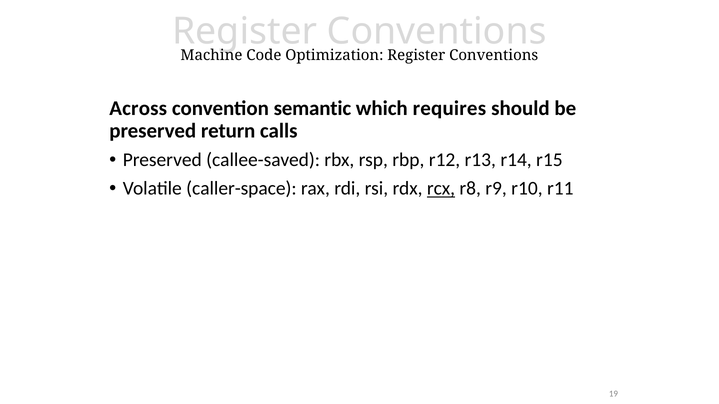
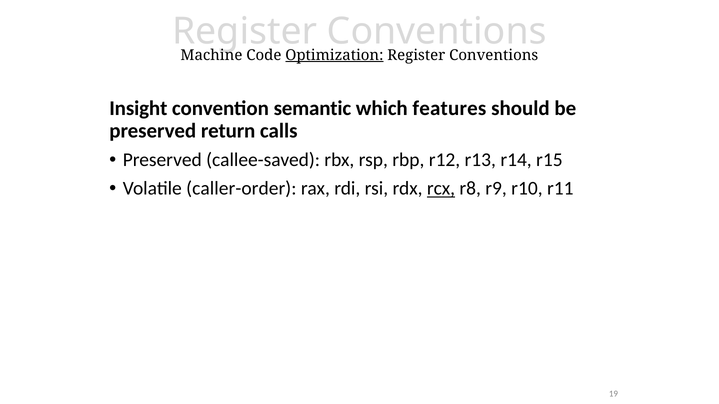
Optimization underline: none -> present (334, 55)
Across: Across -> Insight (138, 108)
requires: requires -> features (449, 108)
caller-space: caller-space -> caller-order (241, 189)
